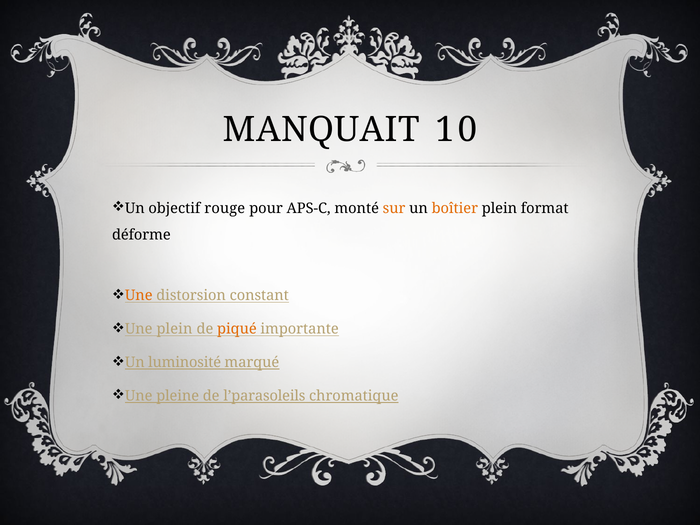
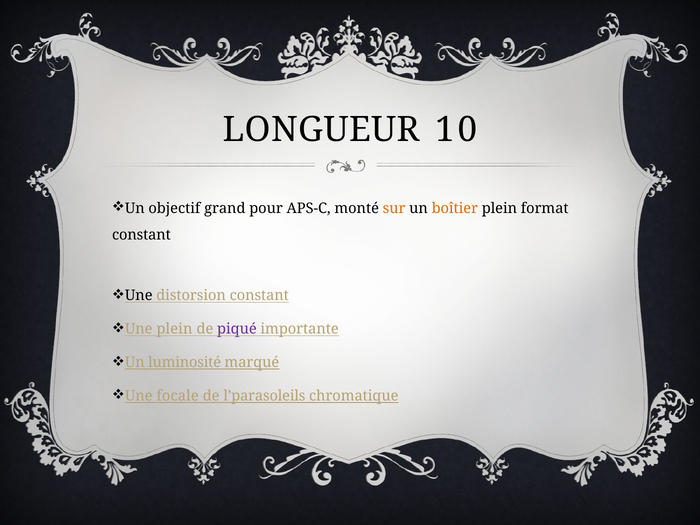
MANQUAIT: MANQUAIT -> LONGUEUR (321, 130)
rouge: rouge -> grand (225, 209)
déforme: déforme -> constant (141, 235)
Une colour: orange -> black (139, 296)
piqué colour: orange -> purple (237, 329)
pleine: pleine -> focale (178, 396)
